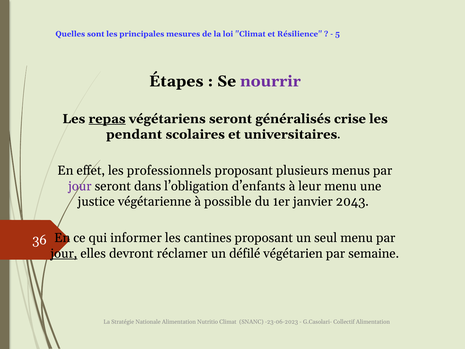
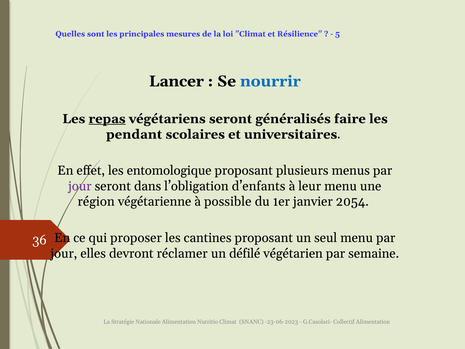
Étapes: Étapes -> Lancer (176, 81)
nourrir colour: purple -> blue (270, 81)
crise: crise -> faire (350, 119)
professionnels: professionnels -> entomologique (169, 170)
justice: justice -> région (96, 202)
2043: 2043 -> 2054 (352, 202)
informer: informer -> proposer (136, 238)
jour underline: present -> none (64, 253)
